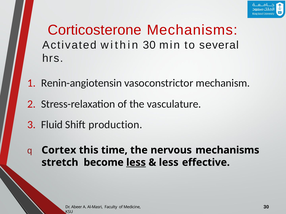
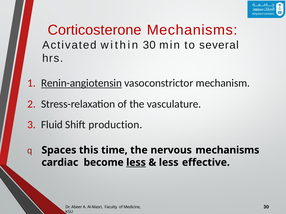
Renin-angiotensin underline: none -> present (82, 83)
Cortex: Cortex -> Spaces (59, 150)
stretch: stretch -> cardiac (60, 163)
